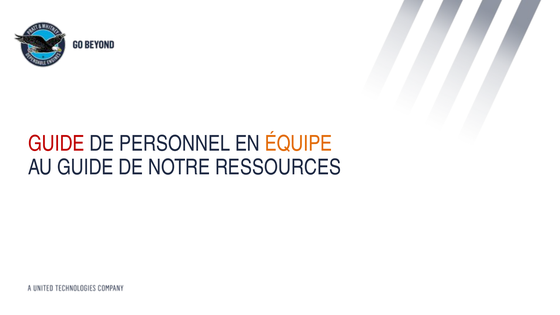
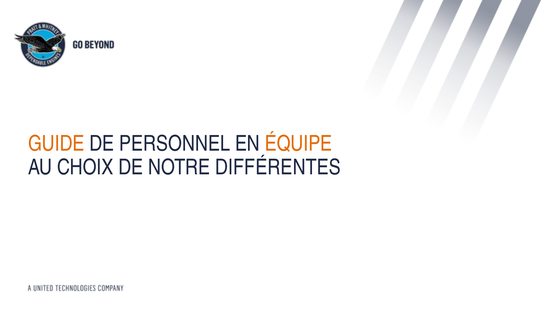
GUIDE colour: red -> orange (56, 144)
AU GUIDE: GUIDE -> CHOIX (85, 167)
RESSOURCES: RESSOURCES -> DIFFÉRENTES (278, 167)
